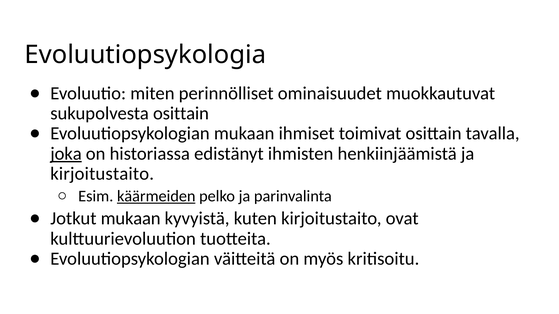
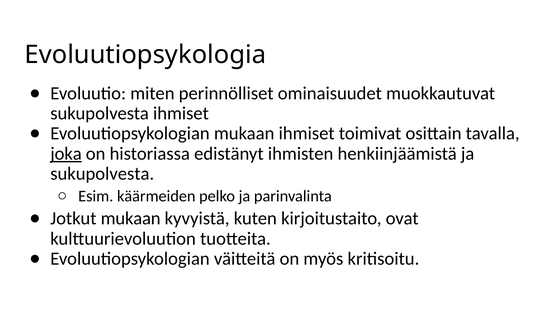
sukupolvesta osittain: osittain -> ihmiset (181, 114)
kirjoitustaito: kirjoitustaito -> sukupolvesta (102, 174)
käärmeiden underline: present -> none (156, 196)
